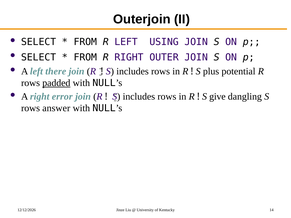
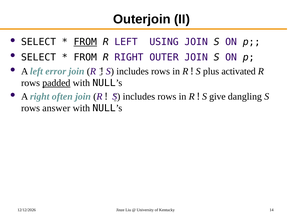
FROM underline: none -> present (85, 42)
there: there -> error (56, 71)
potential: potential -> activated (239, 71)
error: error -> often (62, 97)
